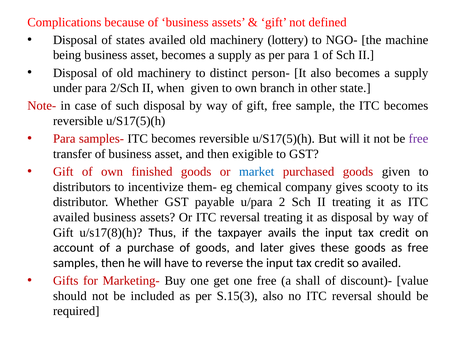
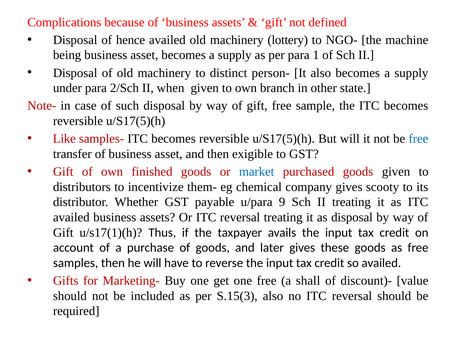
states: states -> hence (131, 40)
Para: Para -> Like (64, 139)
free colour: purple -> blue (418, 139)
2: 2 -> 9 (282, 202)
u/s17(8)(h: u/s17(8)(h -> u/s17(1)(h (111, 233)
